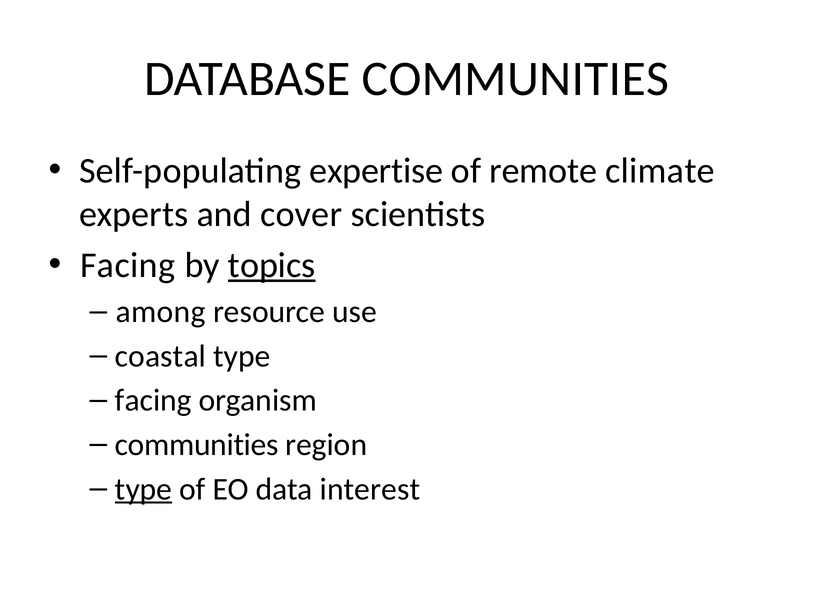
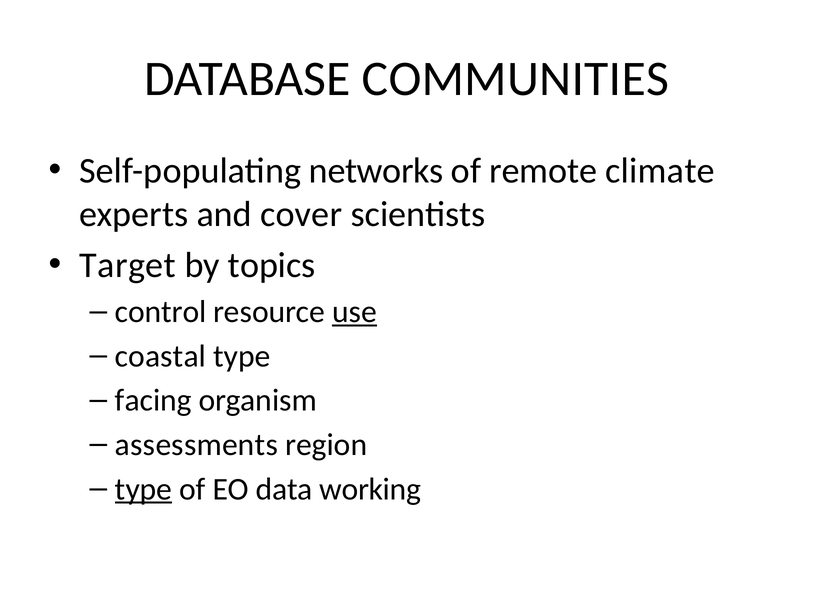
expertise: expertise -> networks (376, 171)
Facing: Facing -> Target (128, 265)
topics underline: present -> none (272, 265)
among: among -> control (161, 312)
use underline: none -> present (354, 312)
communities: communities -> assessments (196, 444)
interest: interest -> working (370, 489)
